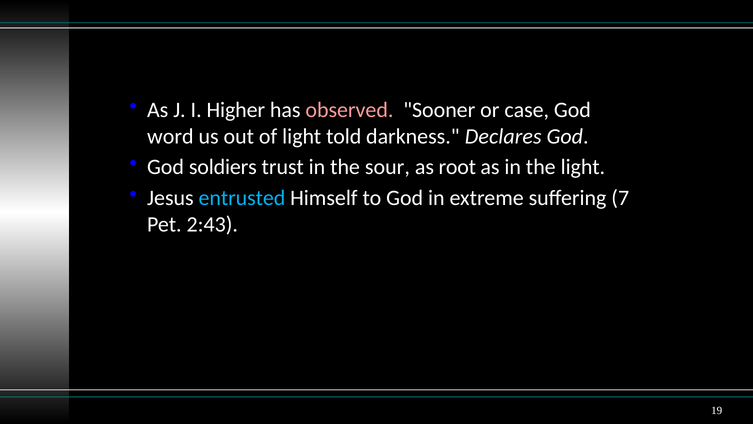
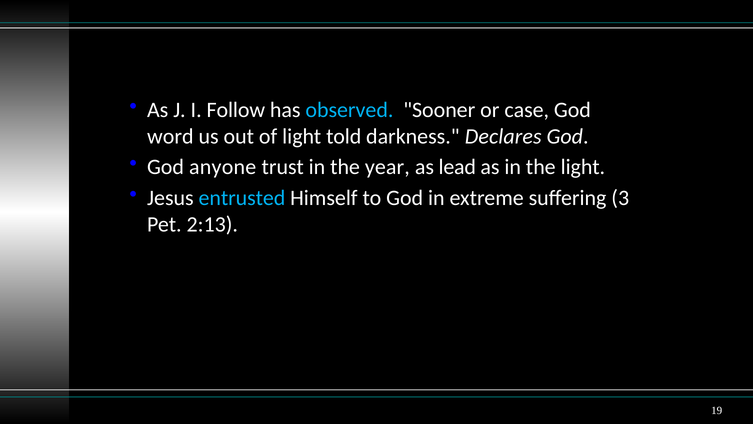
Higher: Higher -> Follow (236, 110)
observed colour: pink -> light blue (349, 110)
soldiers: soldiers -> anyone (223, 167)
sour: sour -> year (387, 167)
root: root -> lead (457, 167)
7: 7 -> 3 (620, 198)
2:43: 2:43 -> 2:13 (212, 224)
